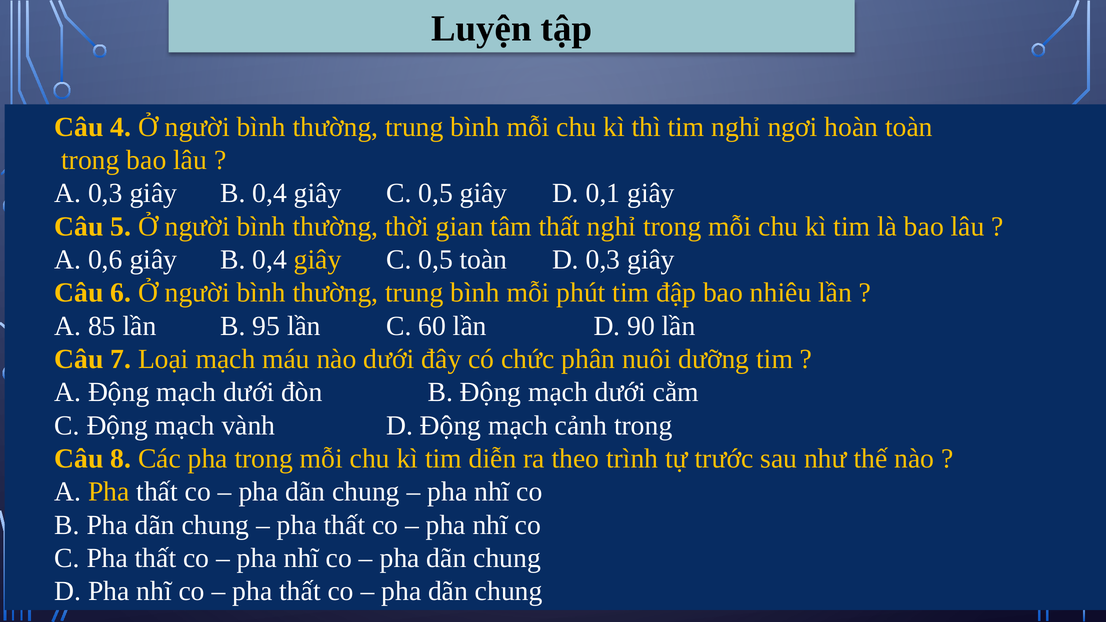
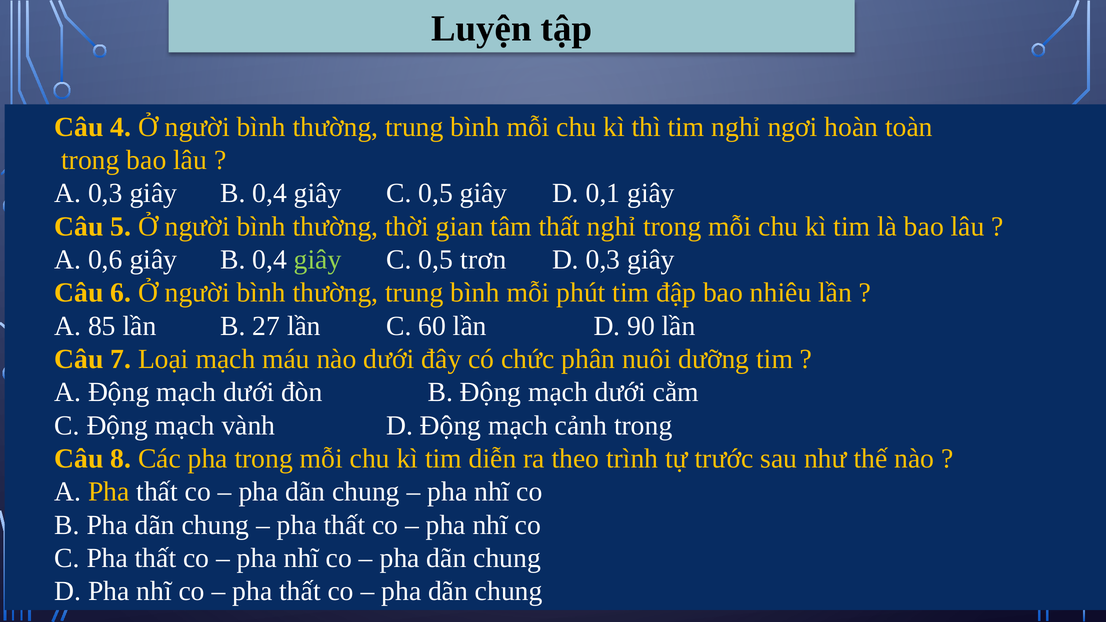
giây colour: yellow -> light green (318, 260)
0,5 toàn: toàn -> trơn (483, 260)
95: 95 -> 27 (266, 326)
